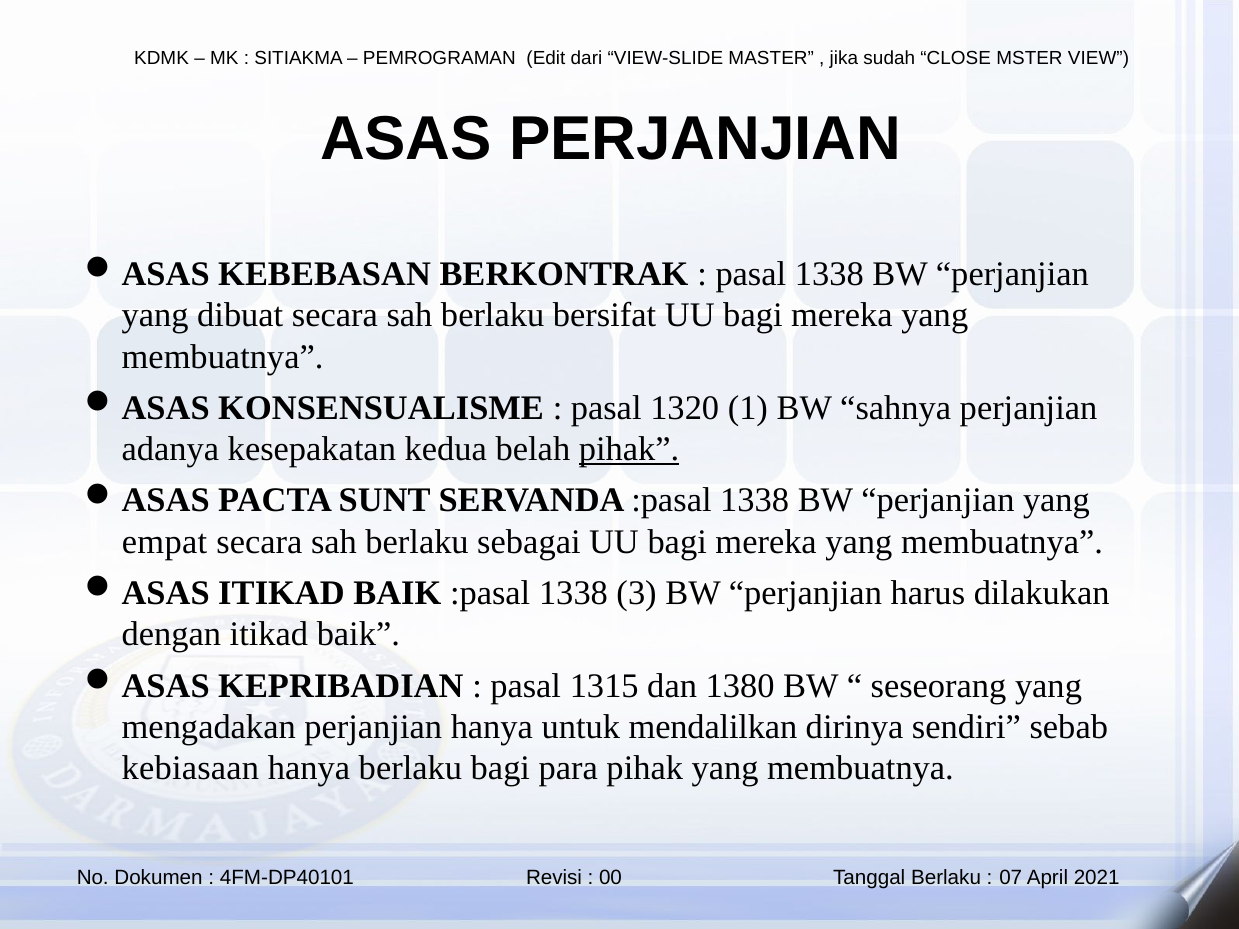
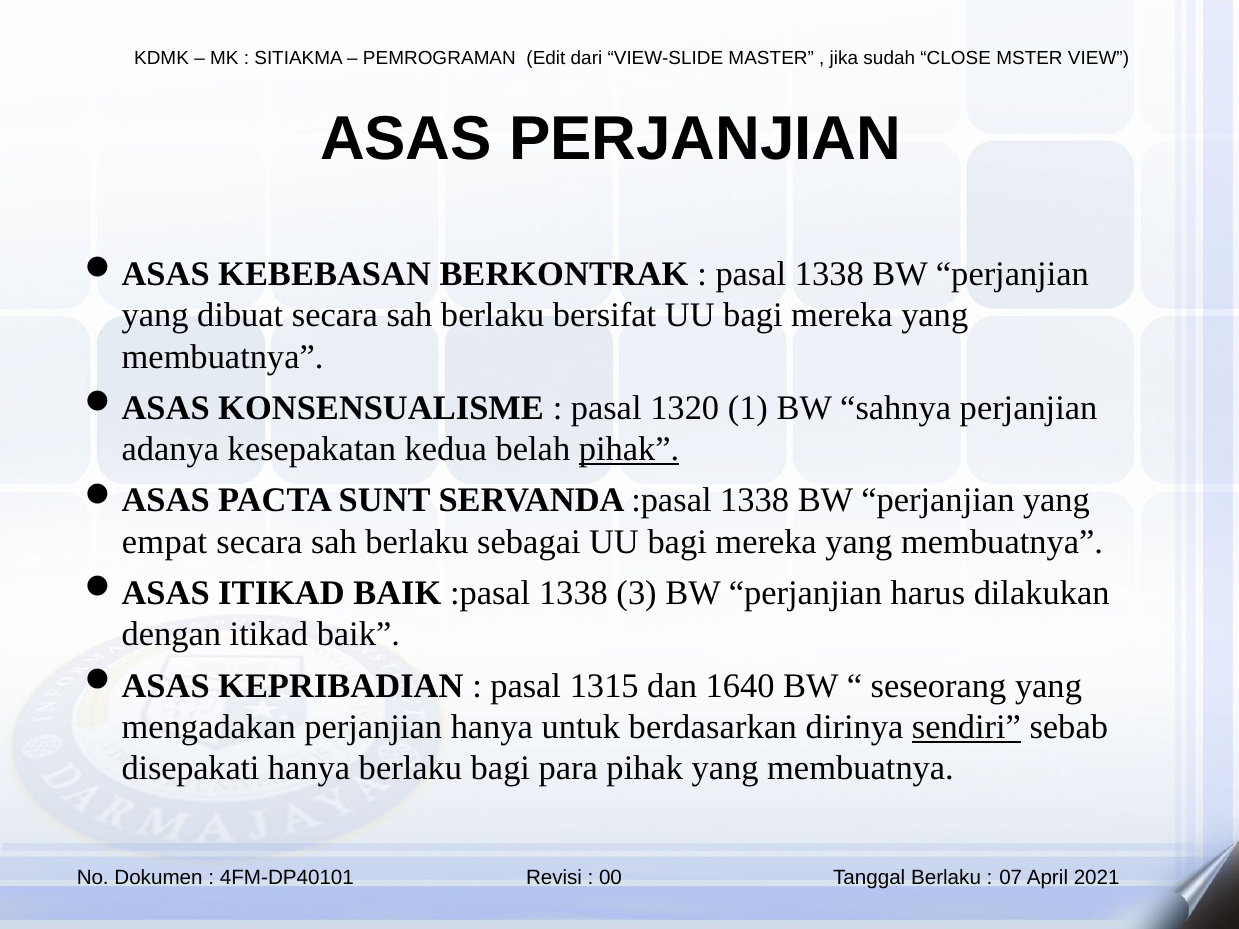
1380: 1380 -> 1640 (740, 686)
mendalilkan: mendalilkan -> berdasarkan (713, 727)
sendiri underline: none -> present (966, 727)
kebiasaan: kebiasaan -> disepakati (191, 769)
